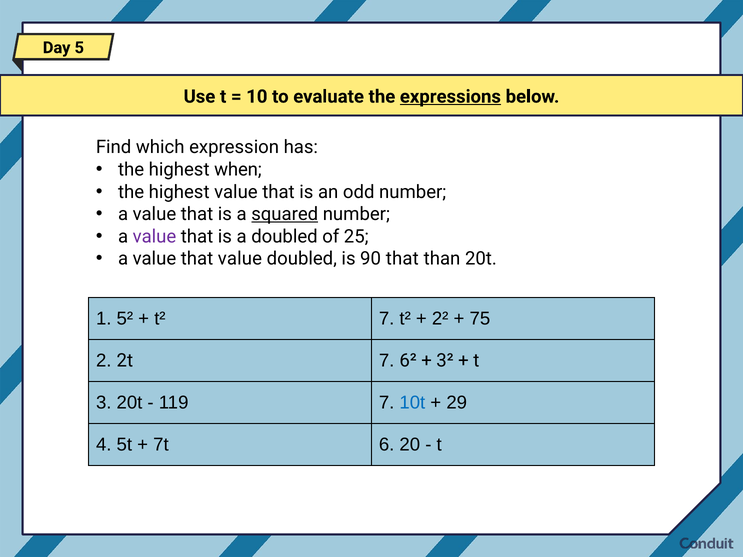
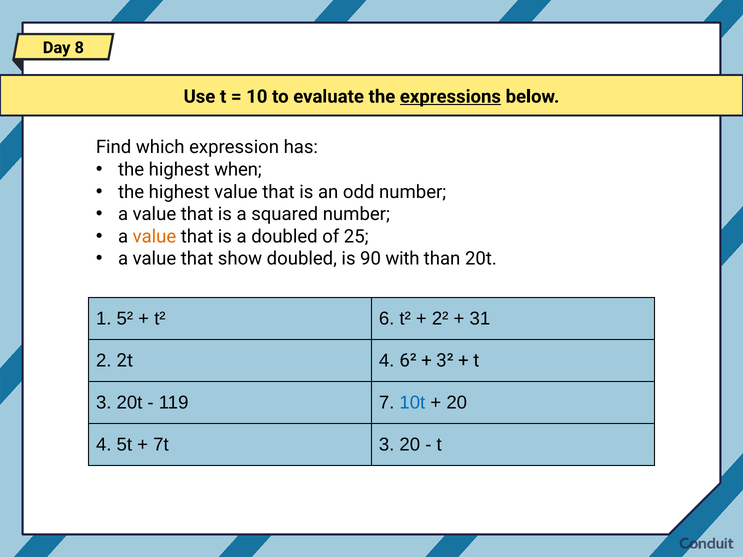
5: 5 -> 8 (79, 48)
squared underline: present -> none (285, 214)
value colour: purple -> orange (154, 237)
that value: value -> show (240, 259)
90 that: that -> with (402, 259)
t² 7: 7 -> 6 (387, 319)
75: 75 -> 31 (480, 319)
2t 7: 7 -> 4 (387, 361)
29: 29 -> 20 (457, 403)
7t 6: 6 -> 3 (387, 445)
